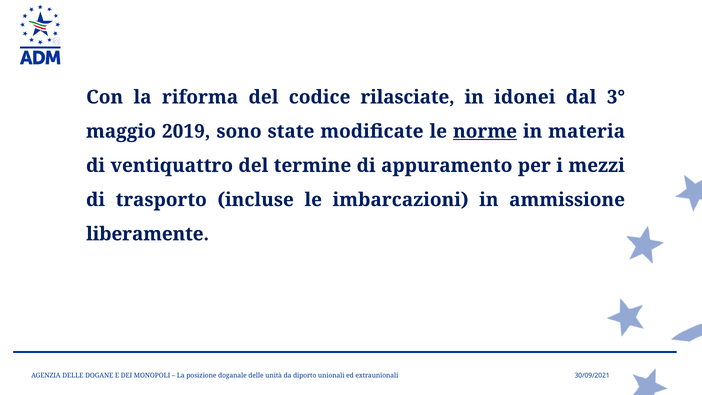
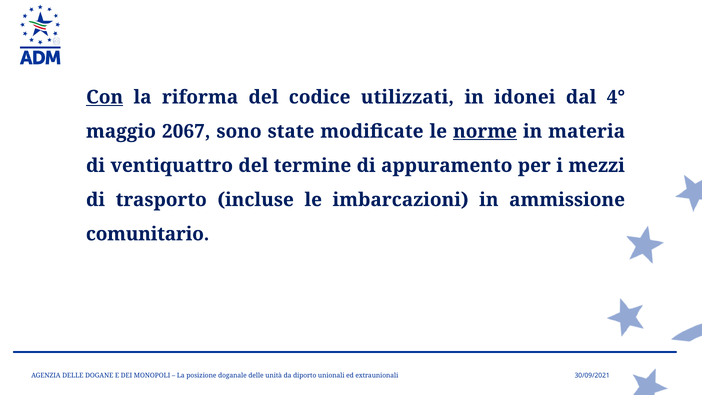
Con underline: none -> present (105, 97)
rilasciate: rilasciate -> utilizzati (407, 97)
3°: 3° -> 4° (616, 97)
2019: 2019 -> 2067 (186, 131)
liberamente: liberamente -> comunitario (148, 234)
